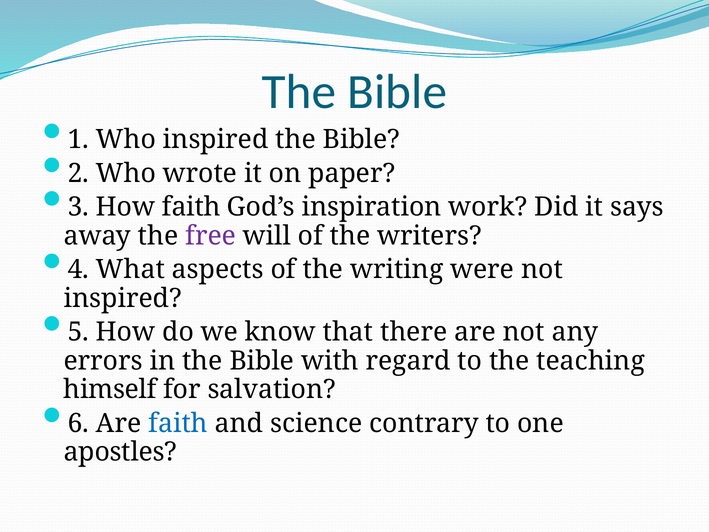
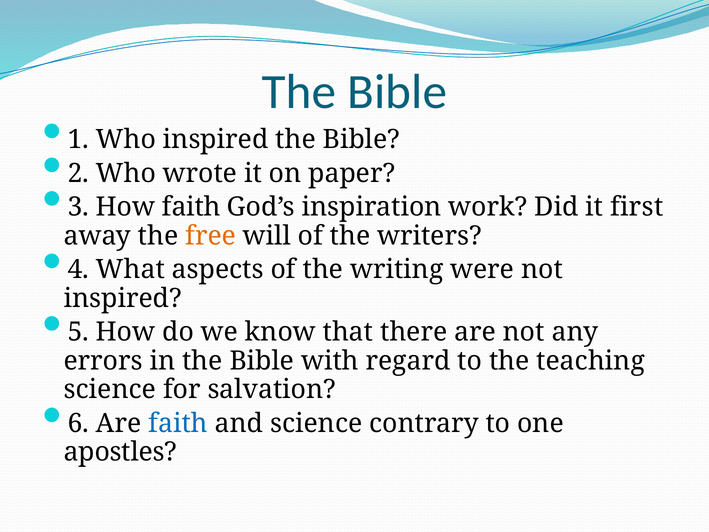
says: says -> first (637, 207)
free colour: purple -> orange (211, 236)
himself: himself -> science (110, 389)
